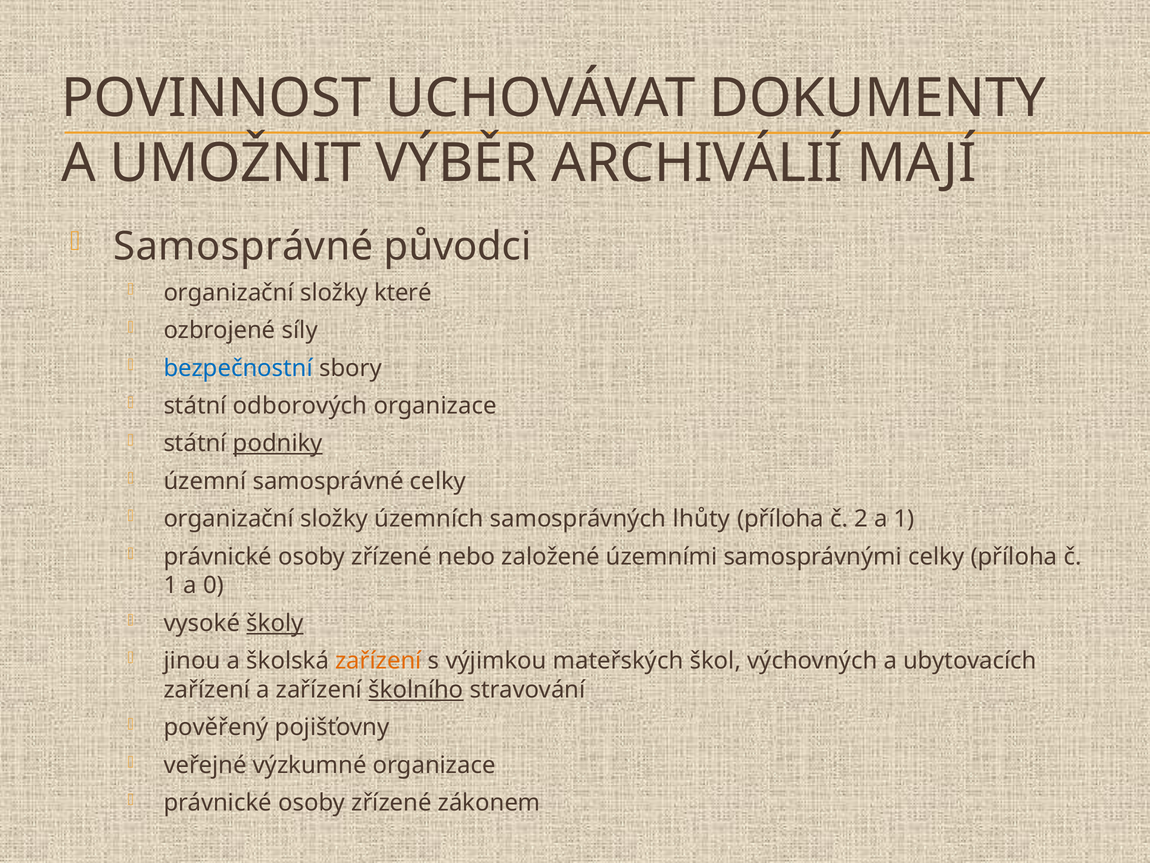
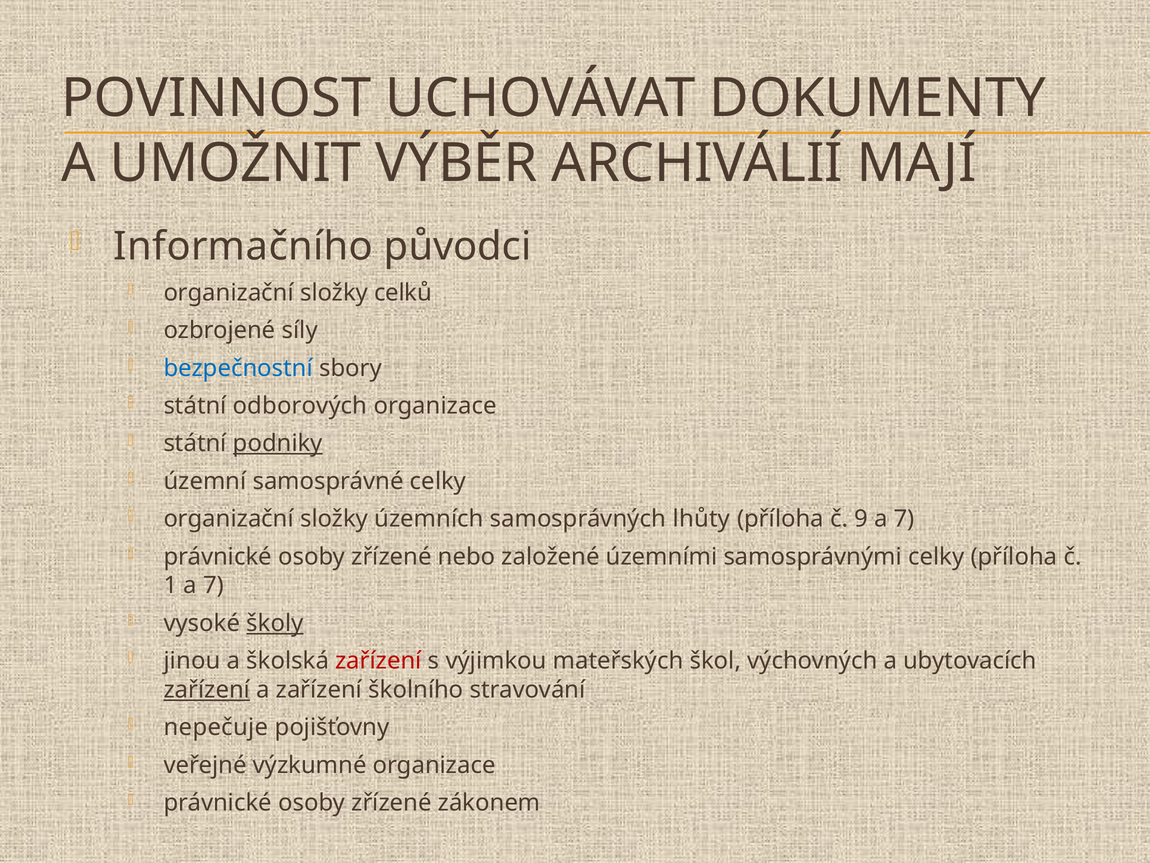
Samosprávné: Samosprávné -> Informačního (243, 246)
které: které -> celků (403, 292)
2: 2 -> 9 (861, 519)
1: 1 -> 7 (904, 519)
1 a 0: 0 -> 7 (213, 585)
zařízení colour: orange -> red (378, 661)
zařízení underline: none -> present (207, 689)
školního underline: present -> none (416, 689)
pověřený: pověřený -> nepečuje (216, 727)
